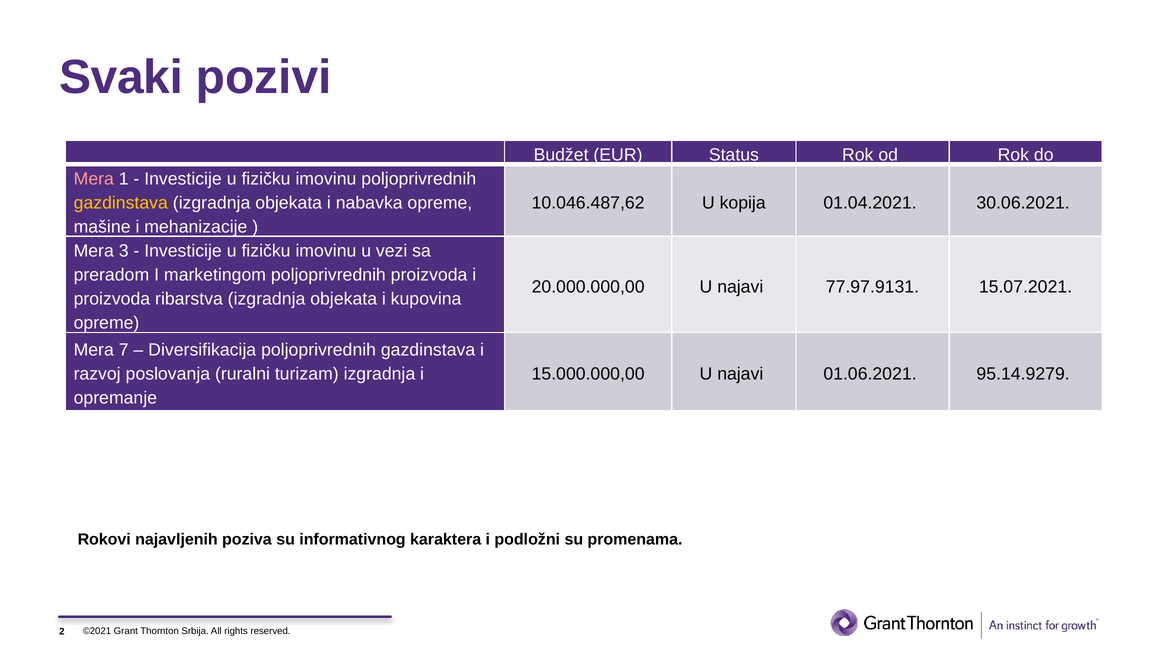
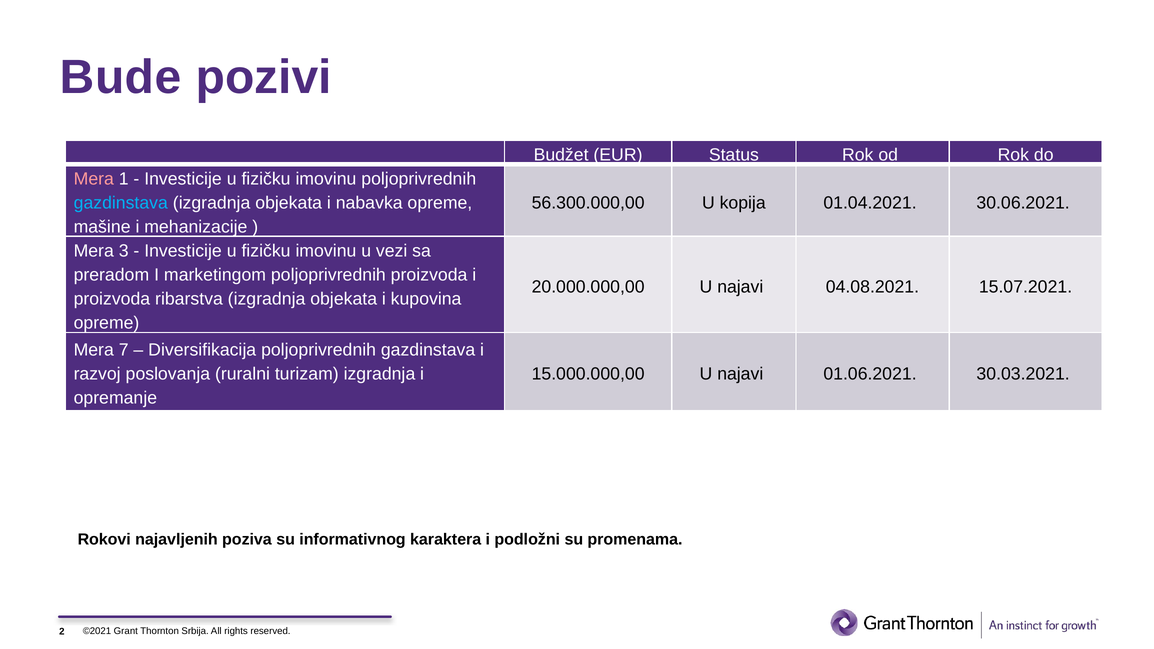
Svaki: Svaki -> Bude (121, 78)
gazdinstava colour: yellow -> light blue (121, 203)
10.046.487,62: 10.046.487,62 -> 56.300.000,00 (588, 203)
77.97.9131: 77.97.9131 -> 04.08.2021 (872, 287)
95.14.9279: 95.14.9279 -> 30.03.2021 (1023, 374)
